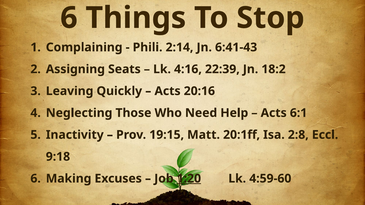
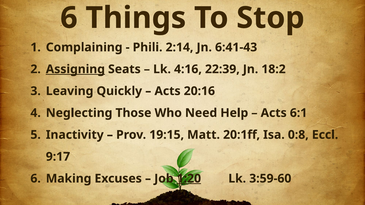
Assigning underline: none -> present (75, 69)
2:8: 2:8 -> 0:8 (298, 135)
9:18: 9:18 -> 9:17 (58, 157)
4:59-60: 4:59-60 -> 3:59-60 (270, 179)
